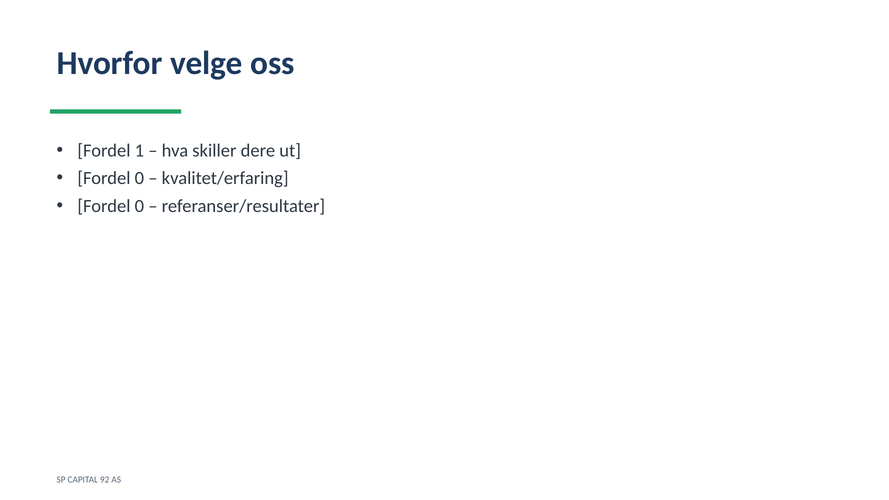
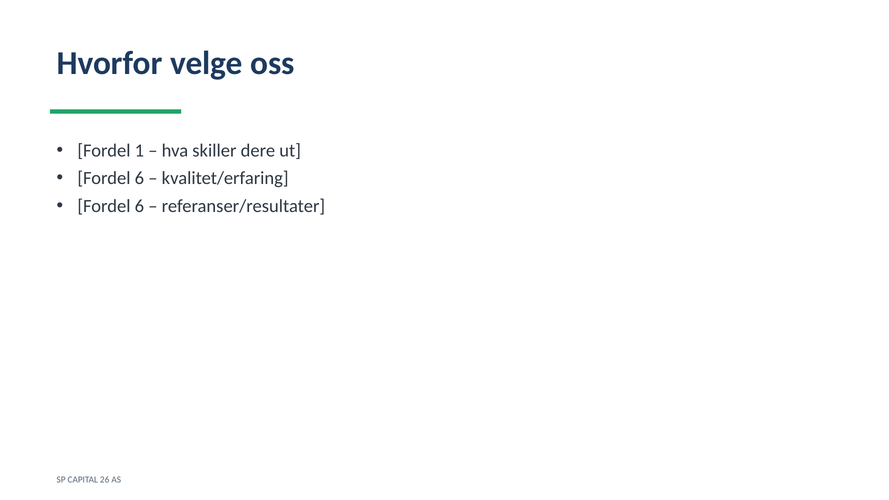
0: 0 -> 6 (139, 178)
0: 0 -> 6 (139, 206)
92: 92 -> 26 (105, 480)
